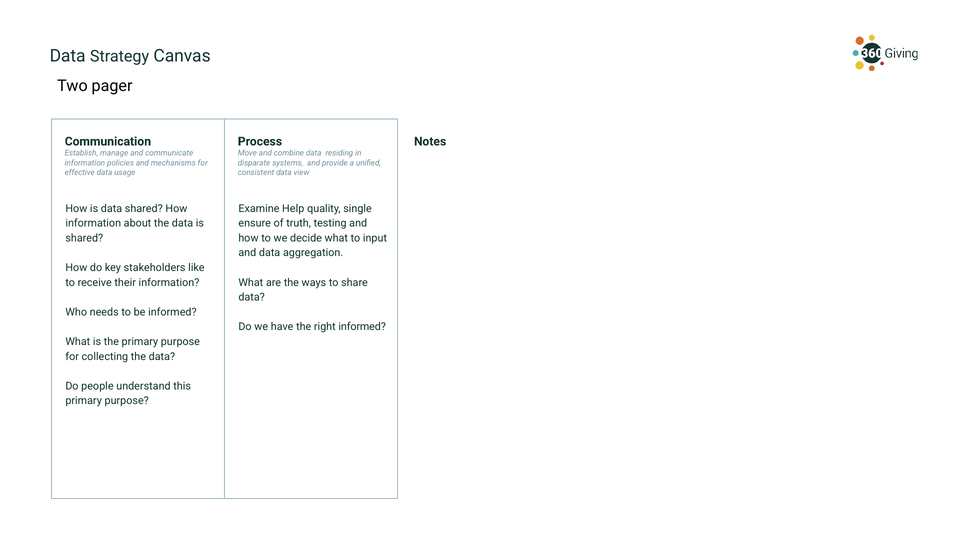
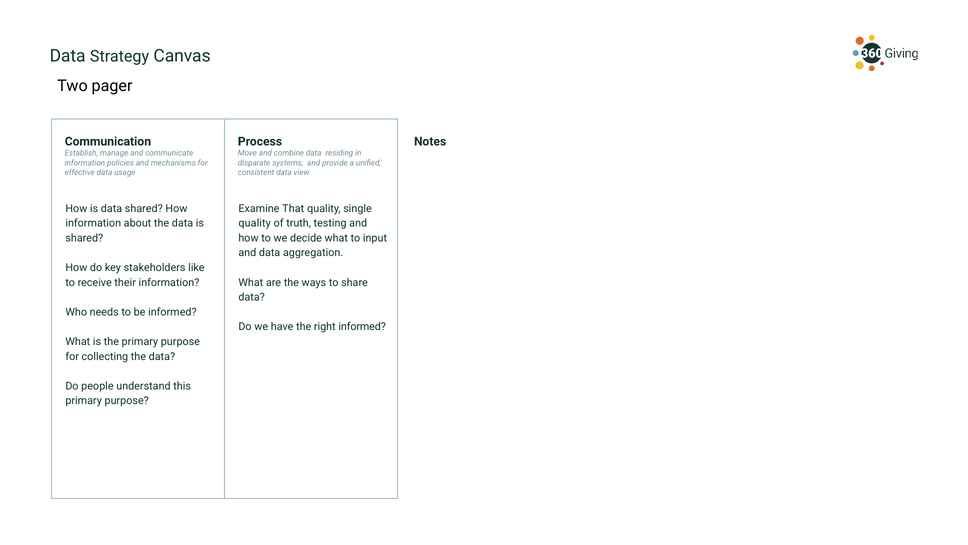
Help: Help -> That (293, 208)
ensure: ensure -> quality (255, 223)
